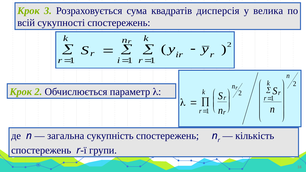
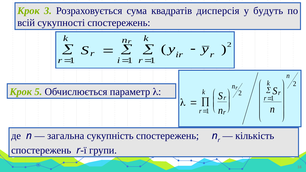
велика: велика -> будуть (268, 11)
Крок 2: 2 -> 5 (38, 92)
